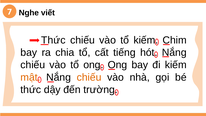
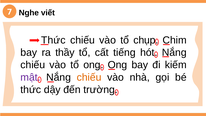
tổ kiếm: kiếm -> chụp (146, 40)
chia: chia -> thầy (65, 52)
mật colour: orange -> purple (30, 77)
